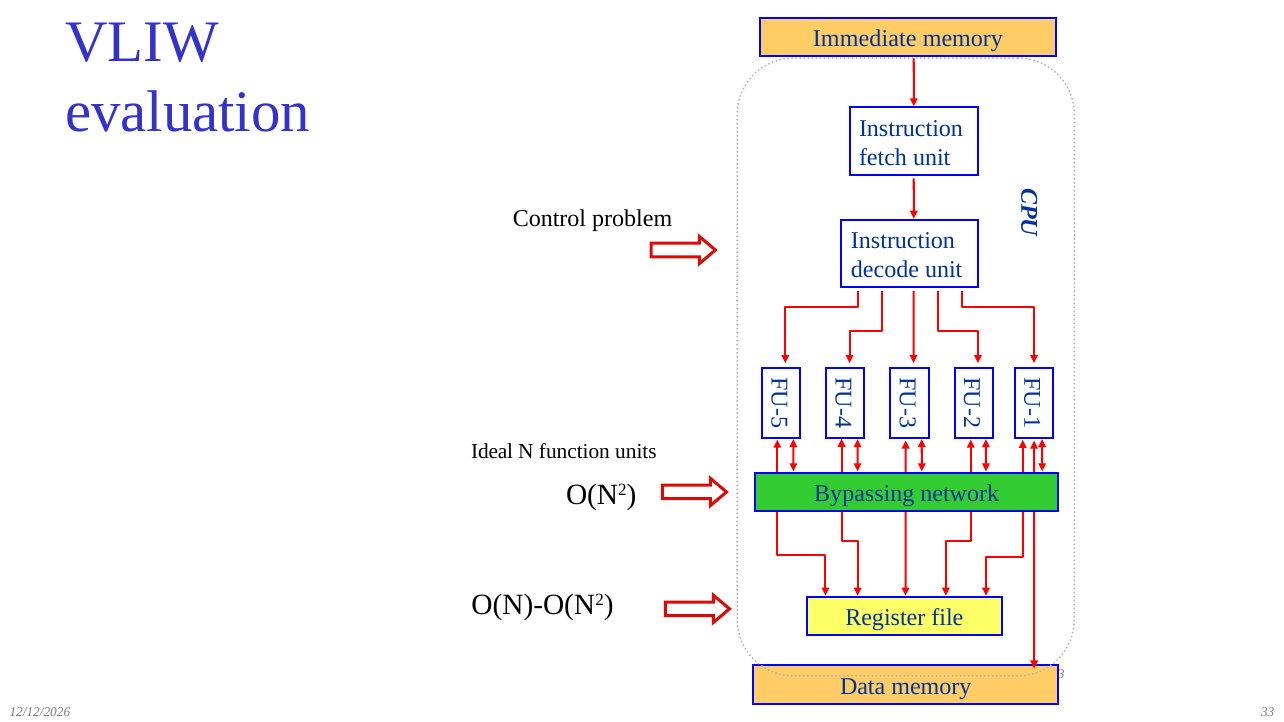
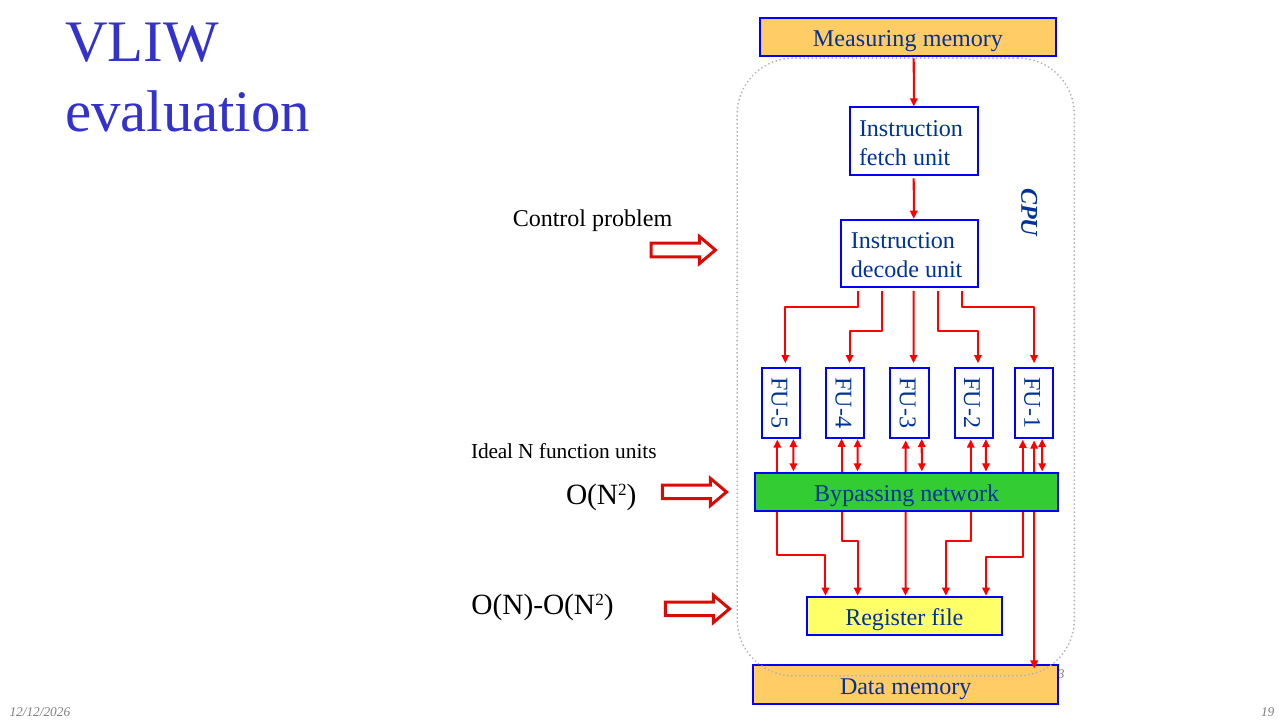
Immediate: Immediate -> Measuring (865, 38)
33: 33 -> 19 (1268, 712)
